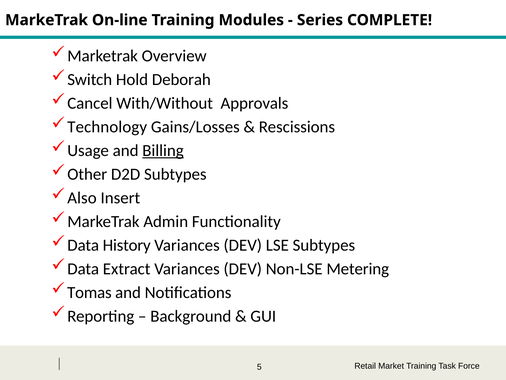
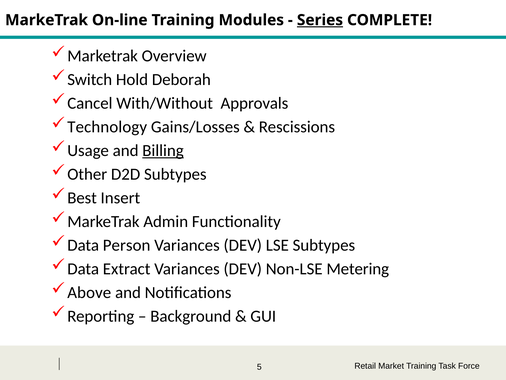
Series underline: none -> present (320, 20)
Also: Also -> Best (82, 198)
History: History -> Person (127, 245)
Tomas: Tomas -> Above (89, 292)
